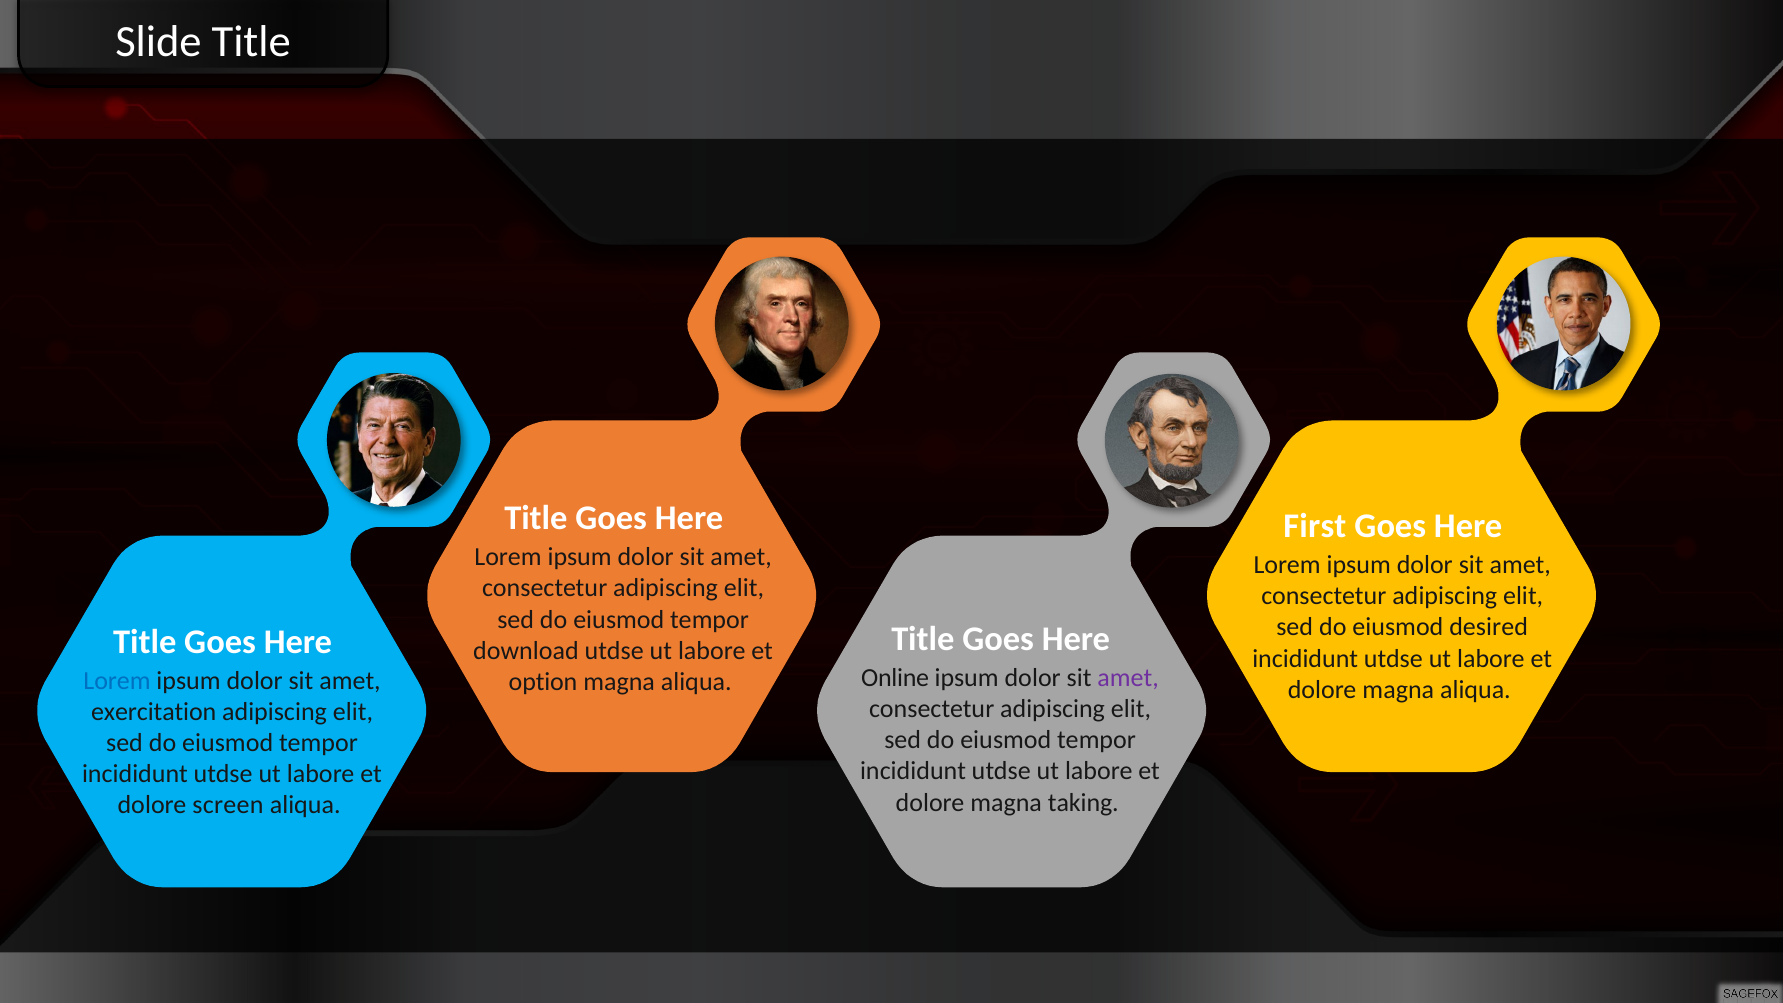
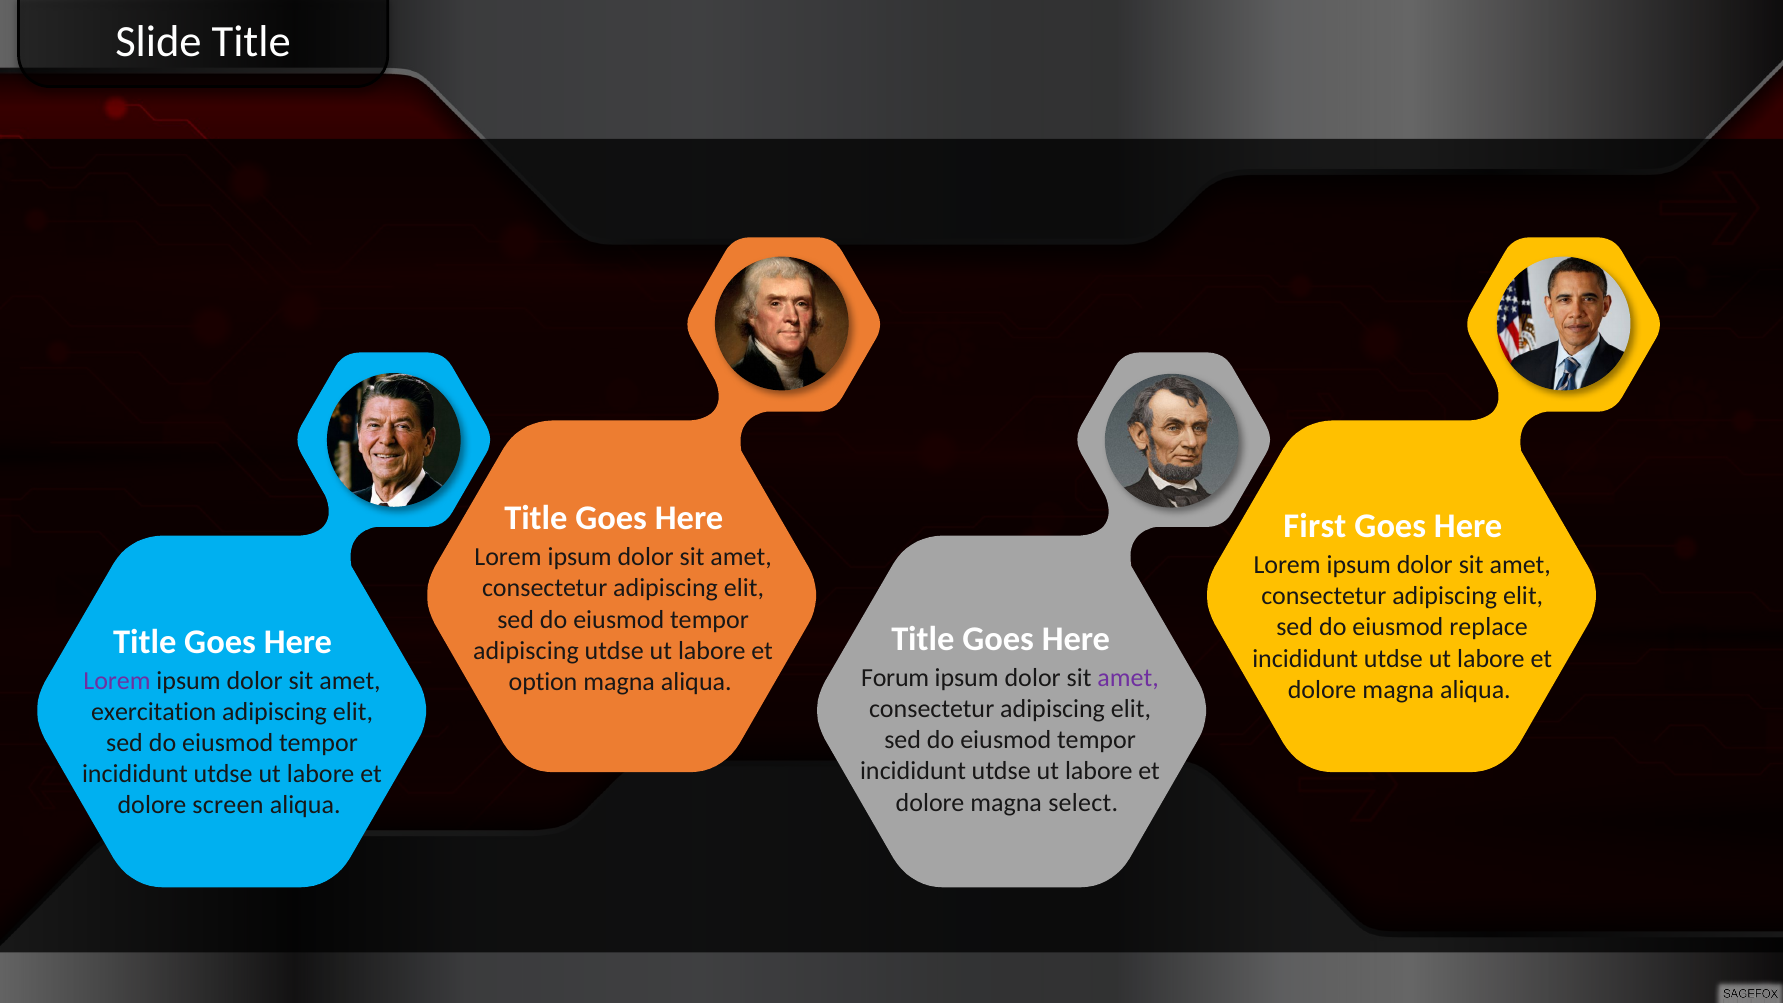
desired: desired -> replace (1489, 627)
download: download -> adipiscing (526, 651)
Online: Online -> Forum (895, 678)
Lorem colour: blue -> purple (117, 680)
taking: taking -> select (1083, 803)
